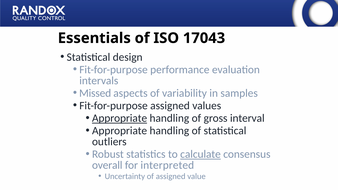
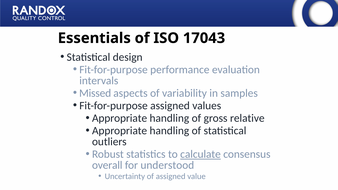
Appropriate underline: present -> none (120, 118)
interval: interval -> relative (247, 118)
interpreted: interpreted -> understood (167, 165)
